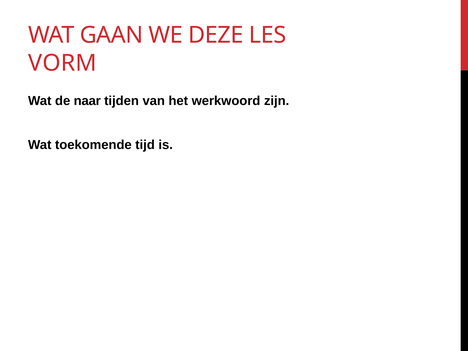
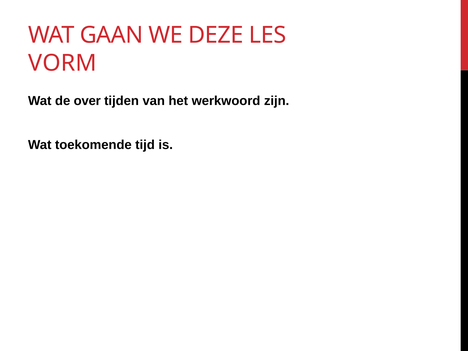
naar: naar -> over (87, 101)
